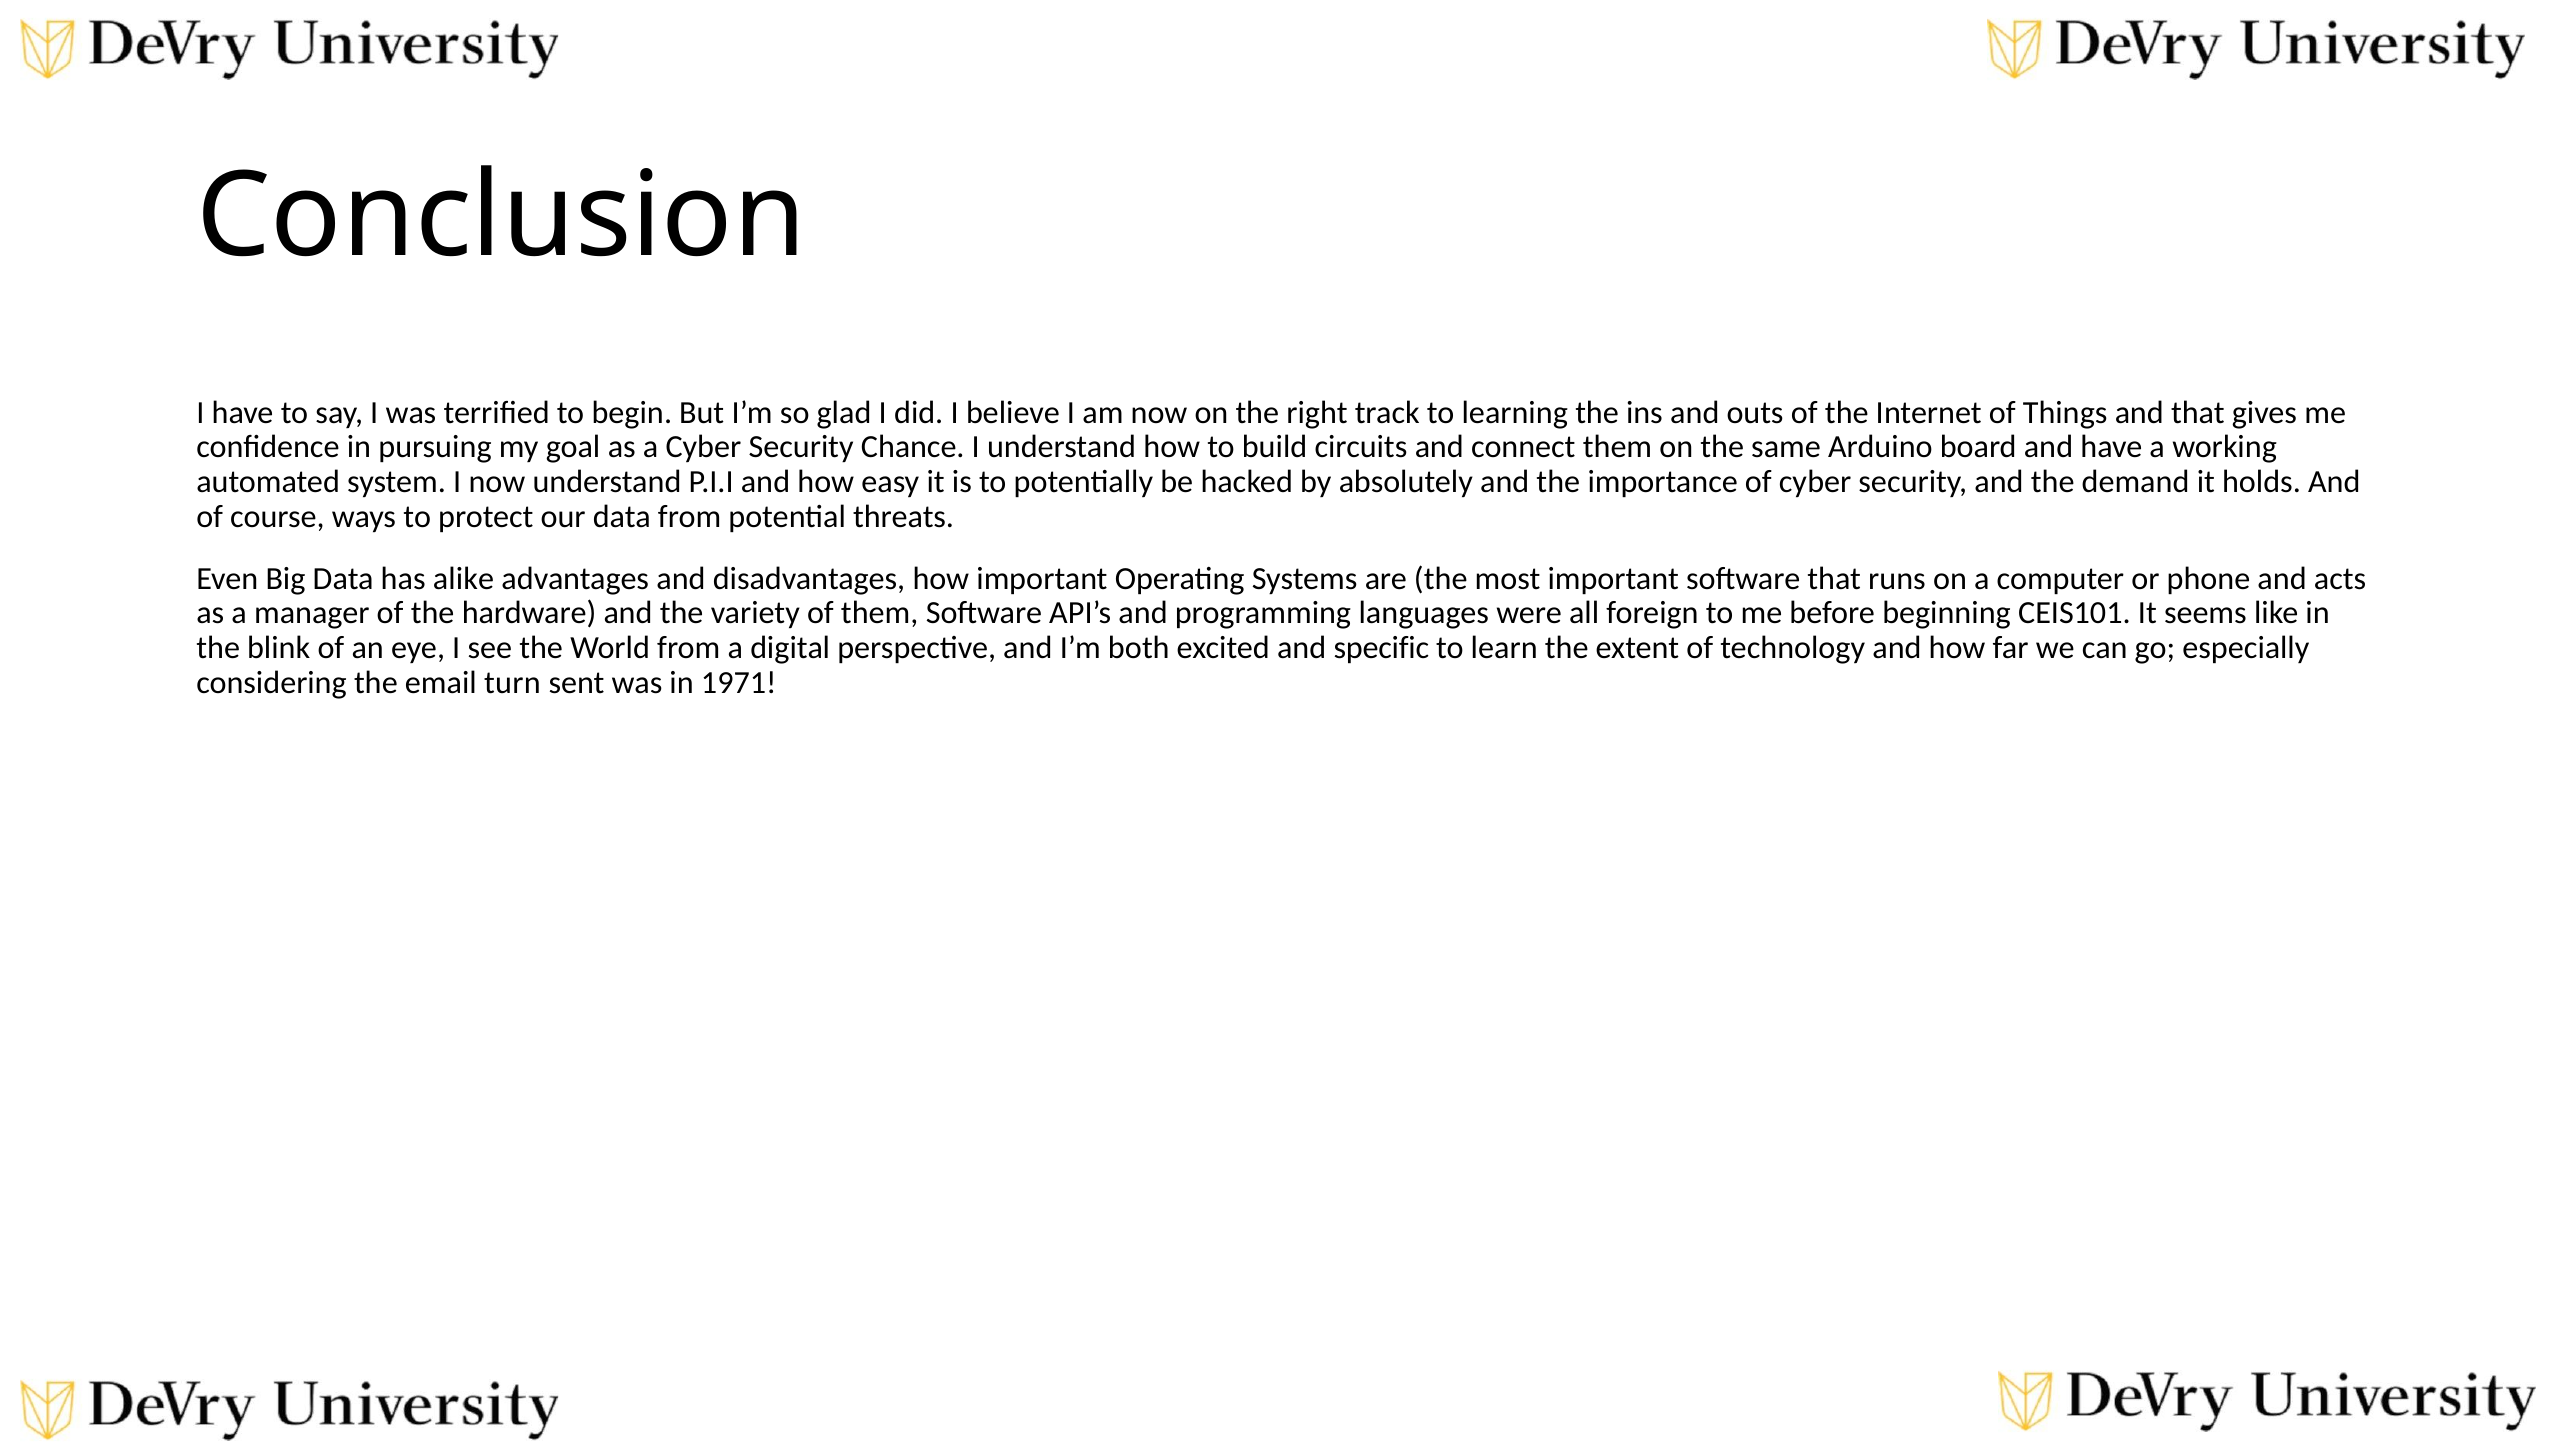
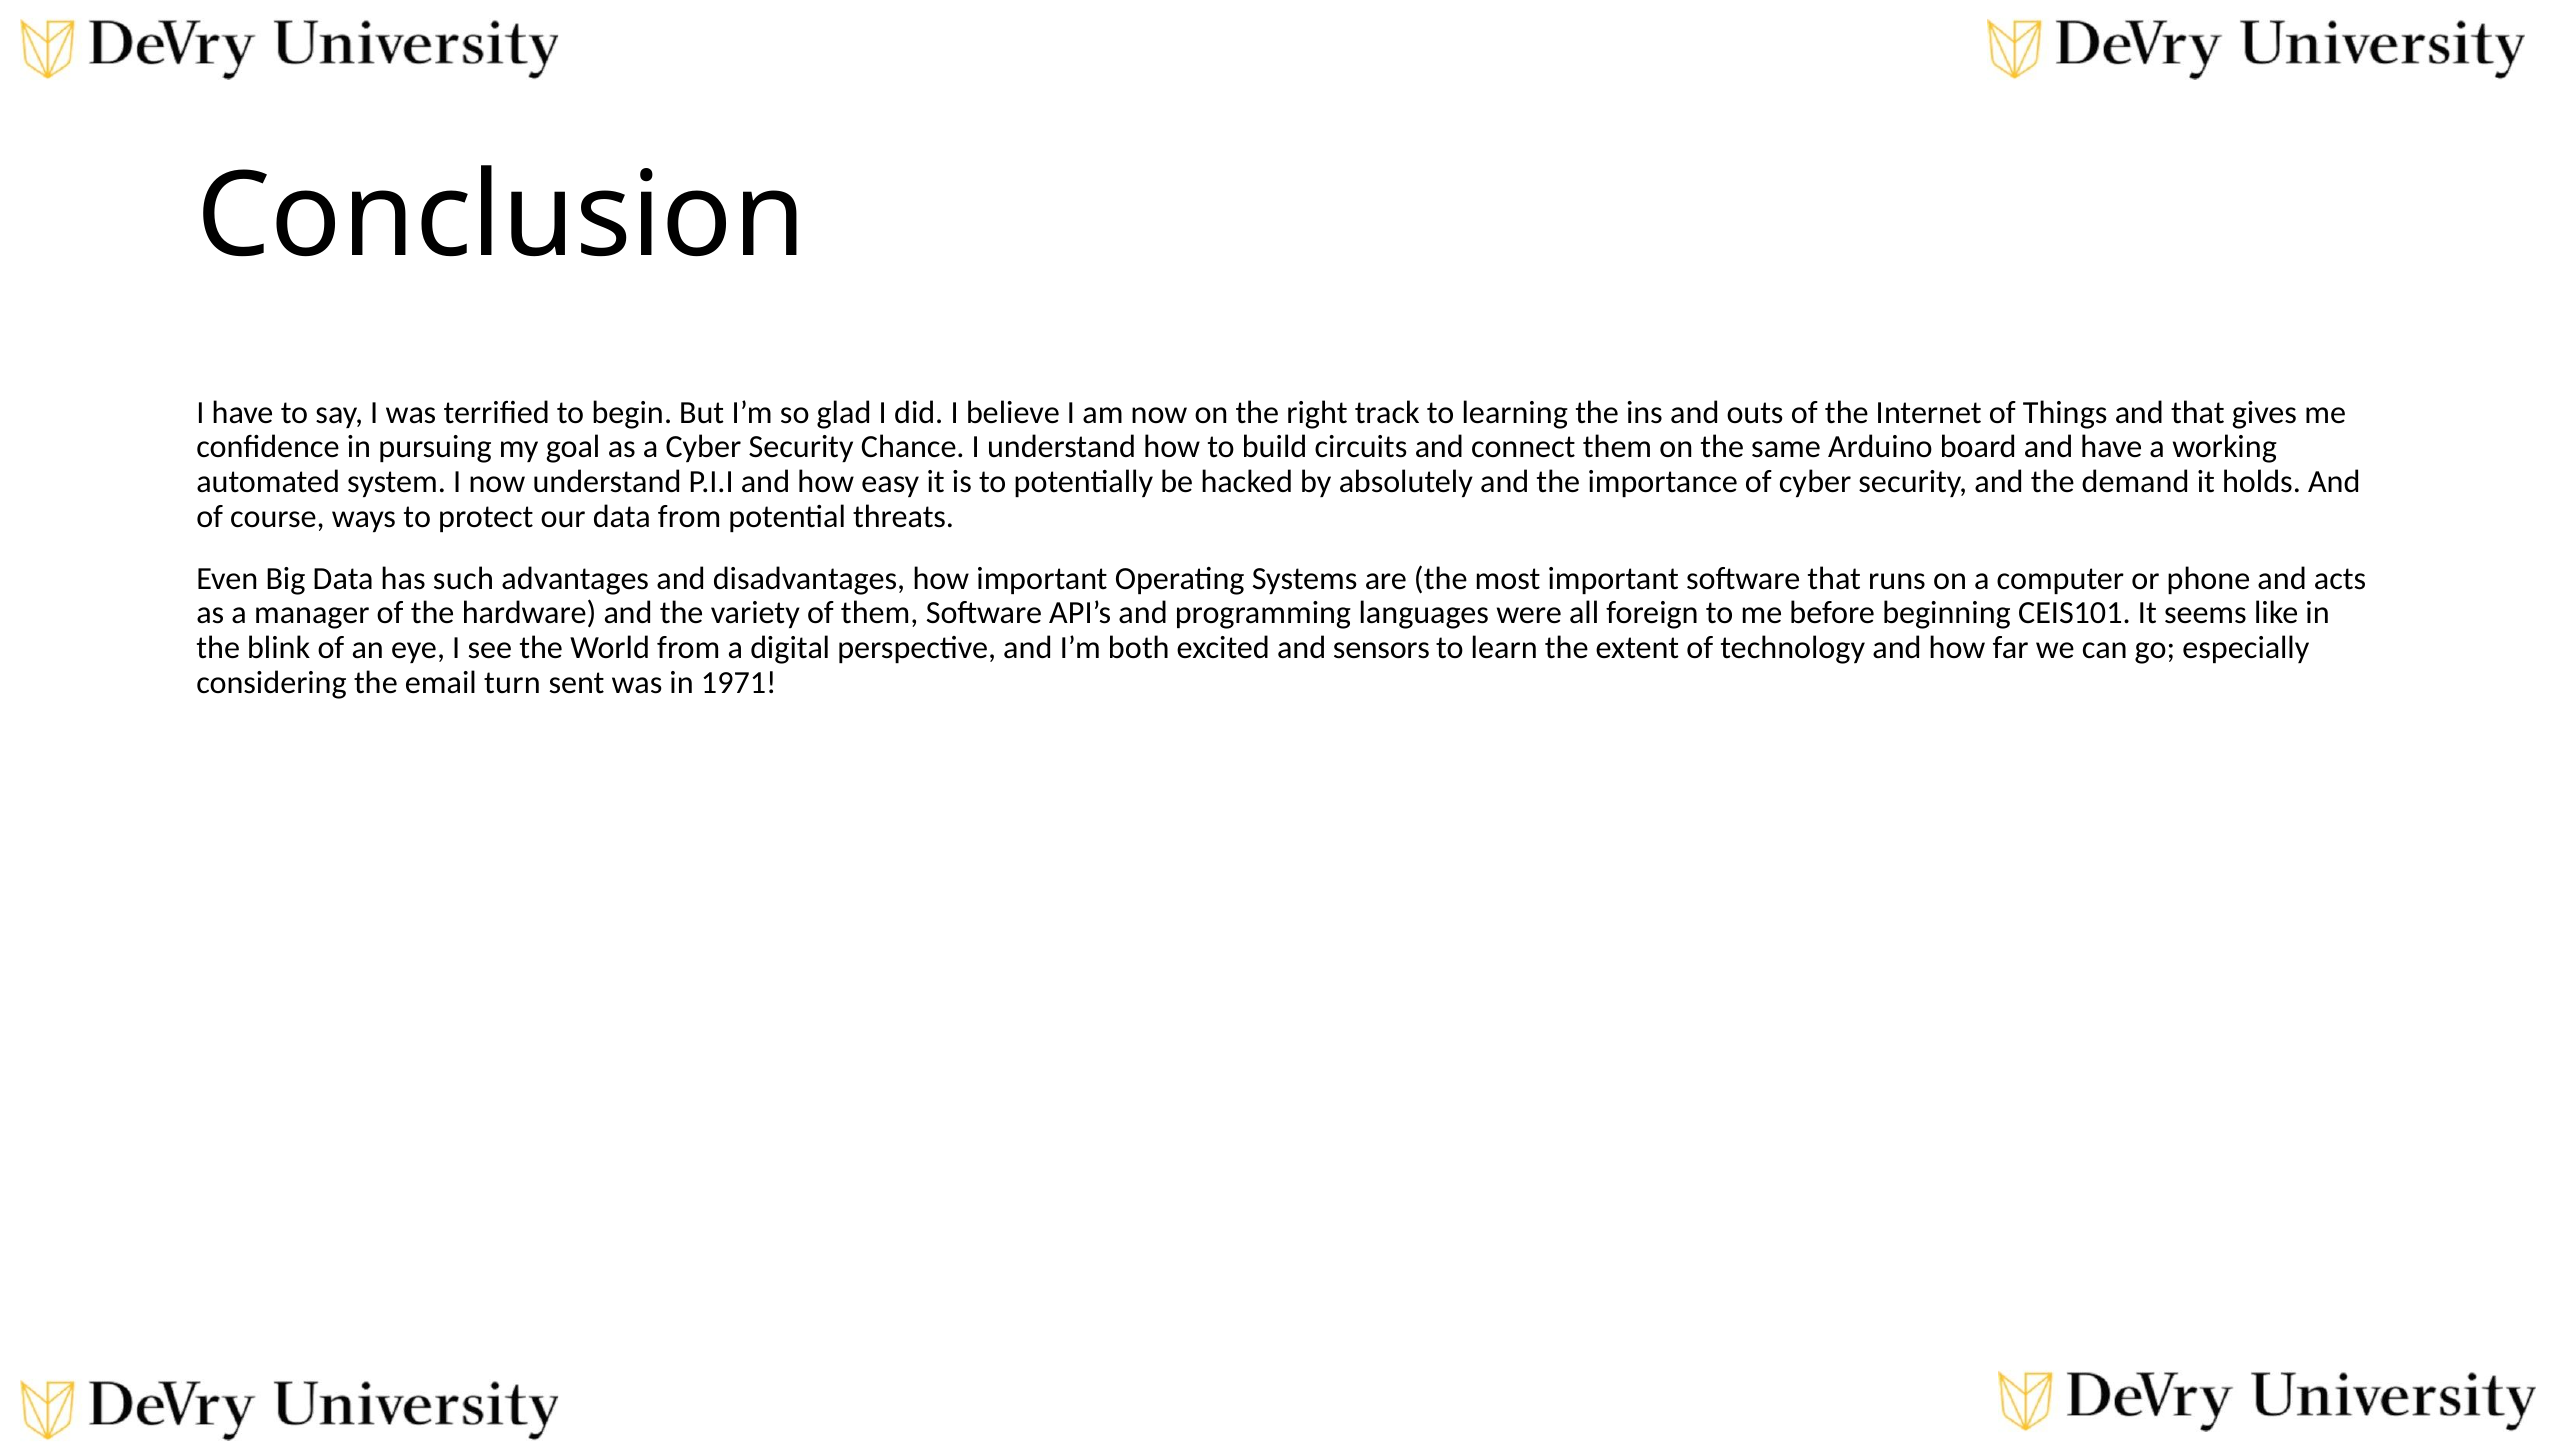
alike: alike -> such (463, 578)
specific: specific -> sensors (1381, 648)
